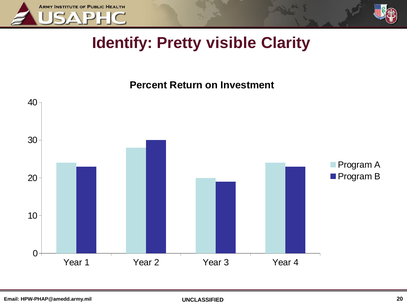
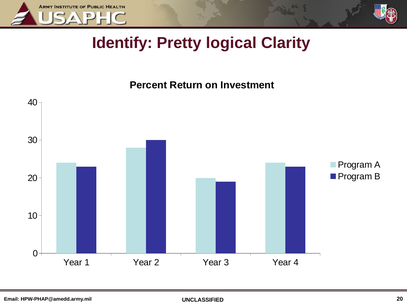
visible: visible -> logical (231, 43)
